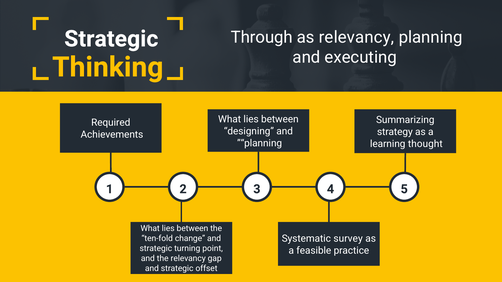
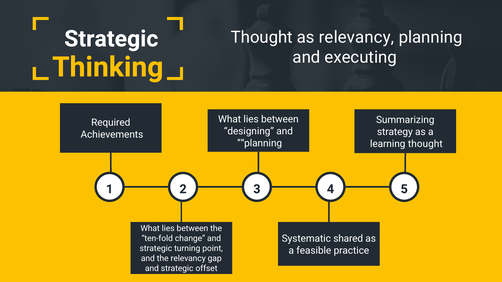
Through: Through -> Thought (262, 37)
survey: survey -> shared (348, 239)
